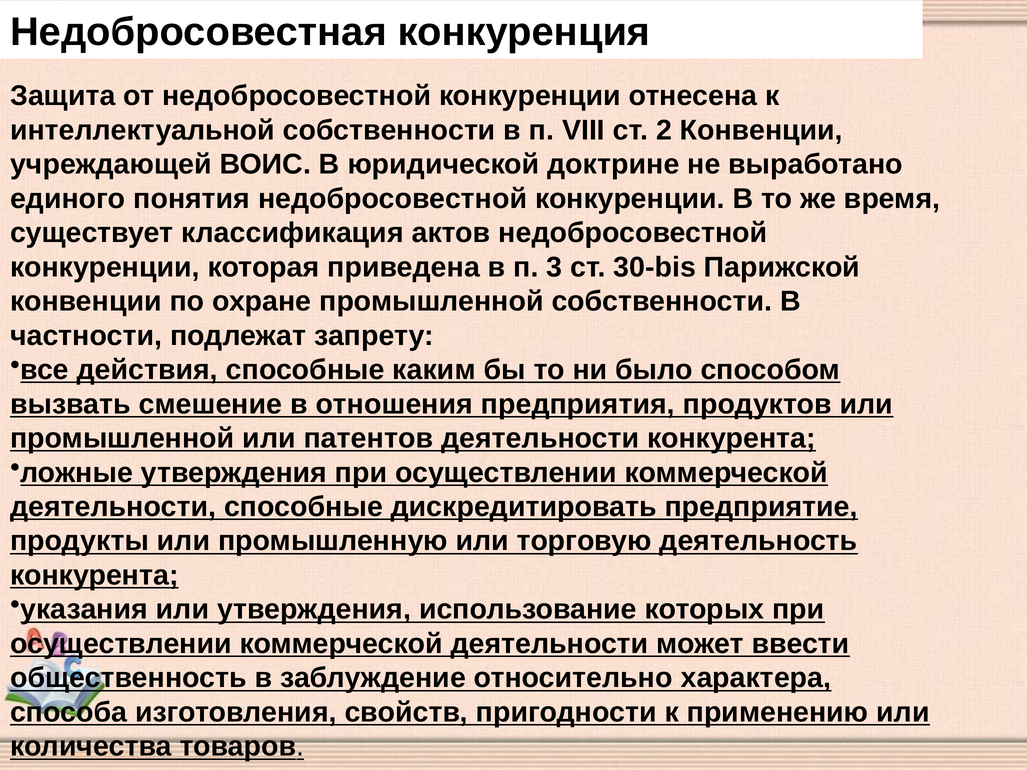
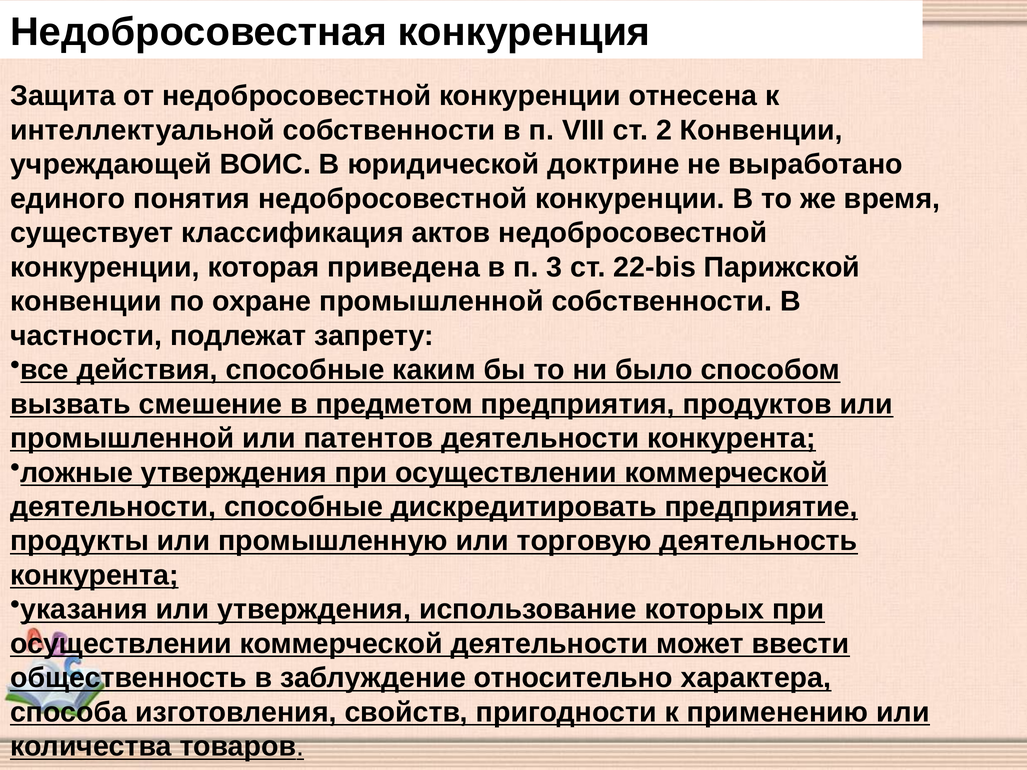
30-bis: 30-bis -> 22-bis (655, 267)
отношения: отношения -> предметом (394, 404)
